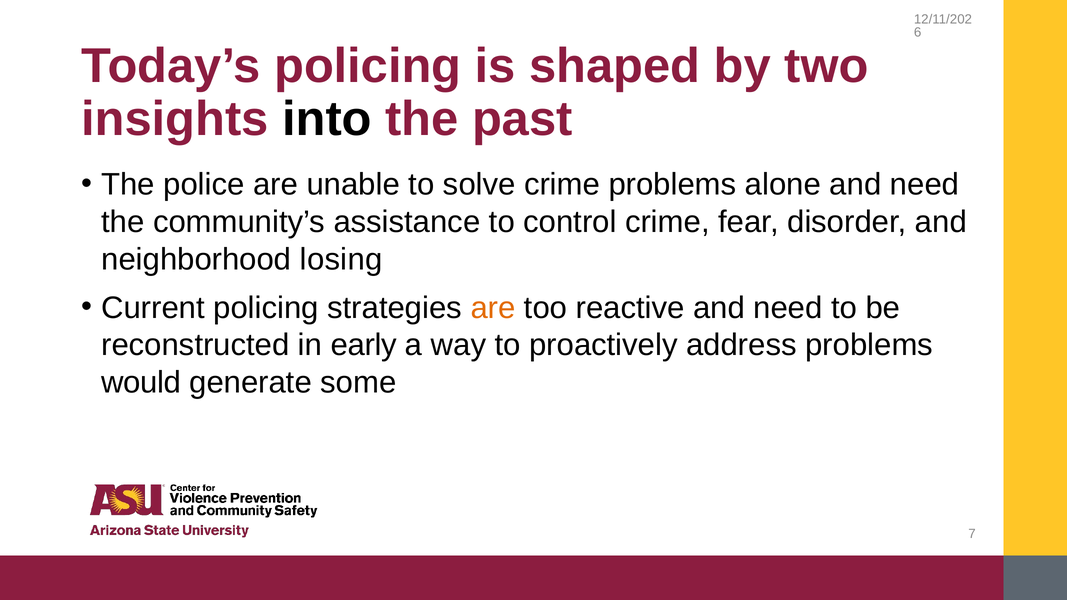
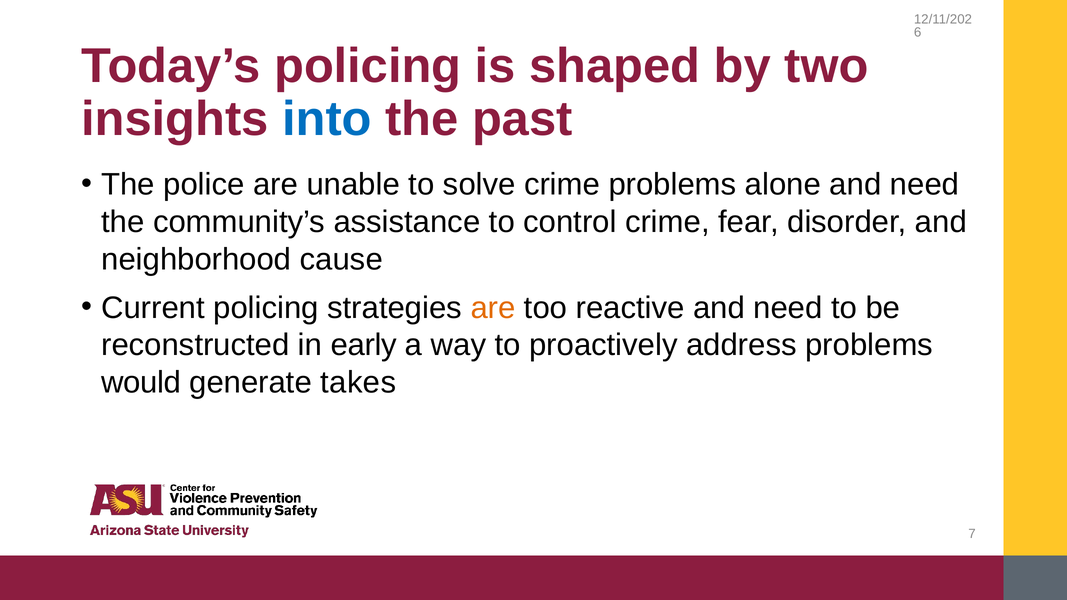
into colour: black -> blue (327, 119)
losing: losing -> cause (341, 259)
some: some -> takes (358, 383)
